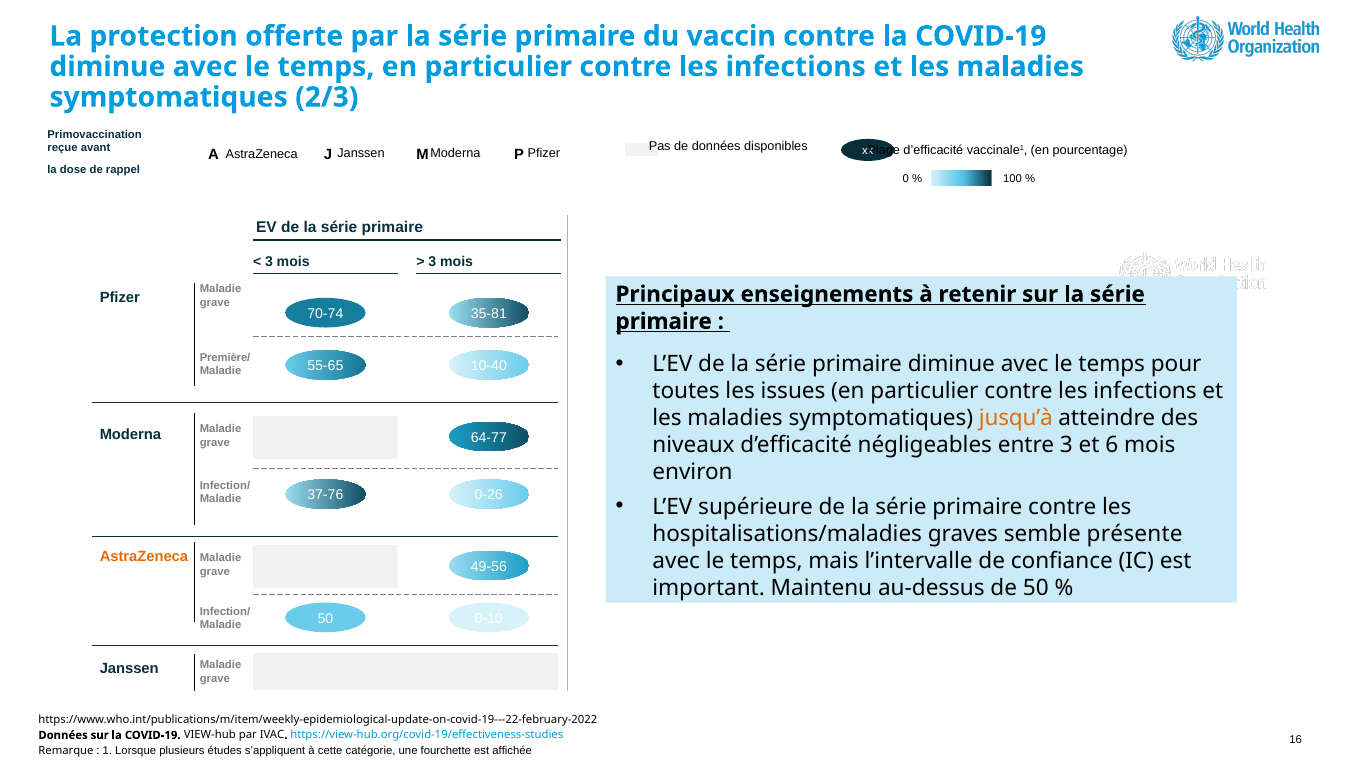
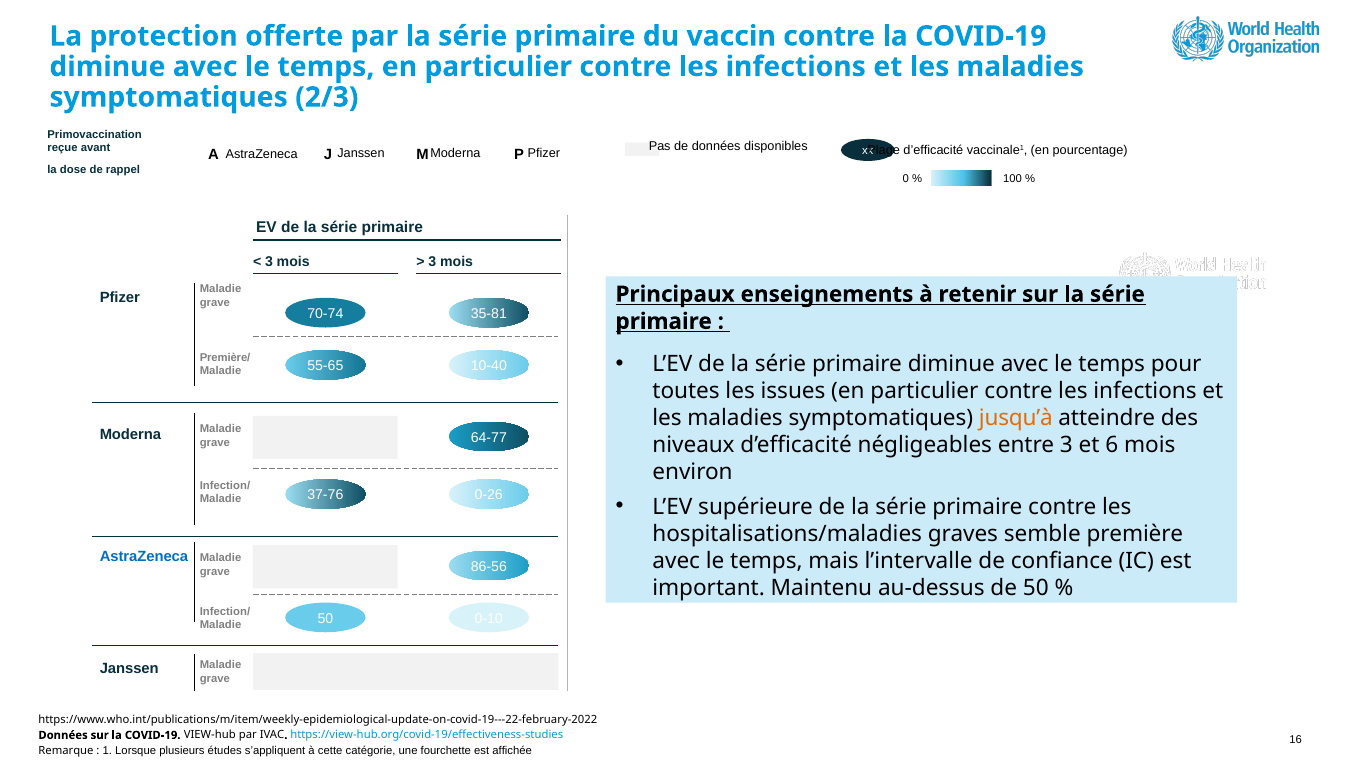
présente: présente -> première (1135, 534)
AstraZeneca colour: orange -> blue (144, 556)
49-56: 49-56 -> 86-56 (489, 566)
